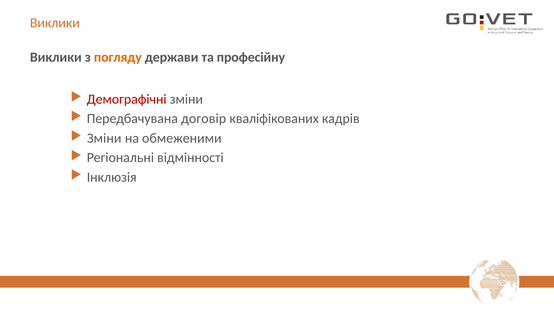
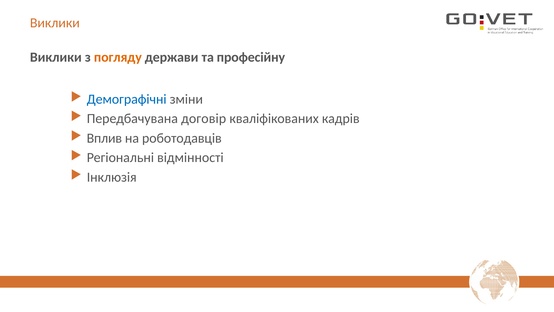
Демографічні colour: red -> blue (127, 99)
Зміни: Зміни -> Вплив (104, 138)
обмеженими: обмеженими -> роботодавців (182, 138)
